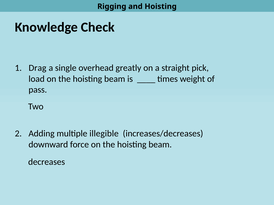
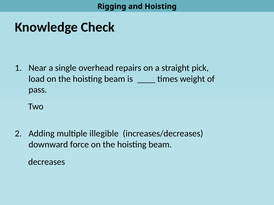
Drag: Drag -> Near (38, 68)
greatly: greatly -> repairs (128, 68)
